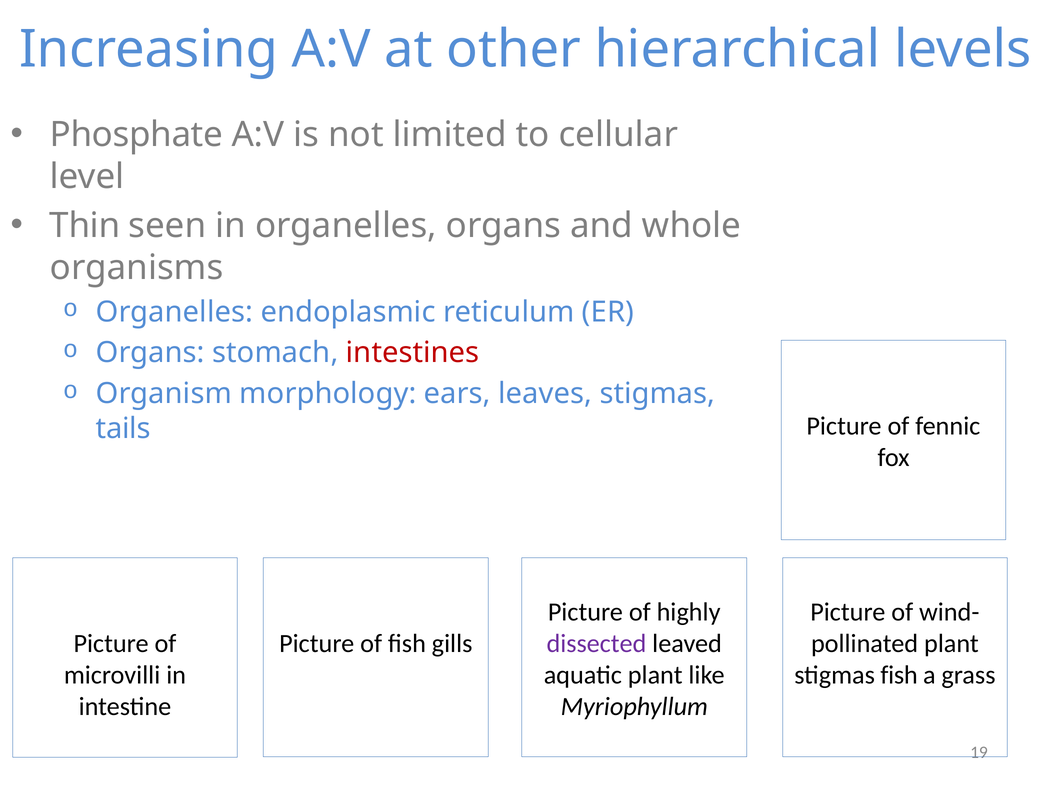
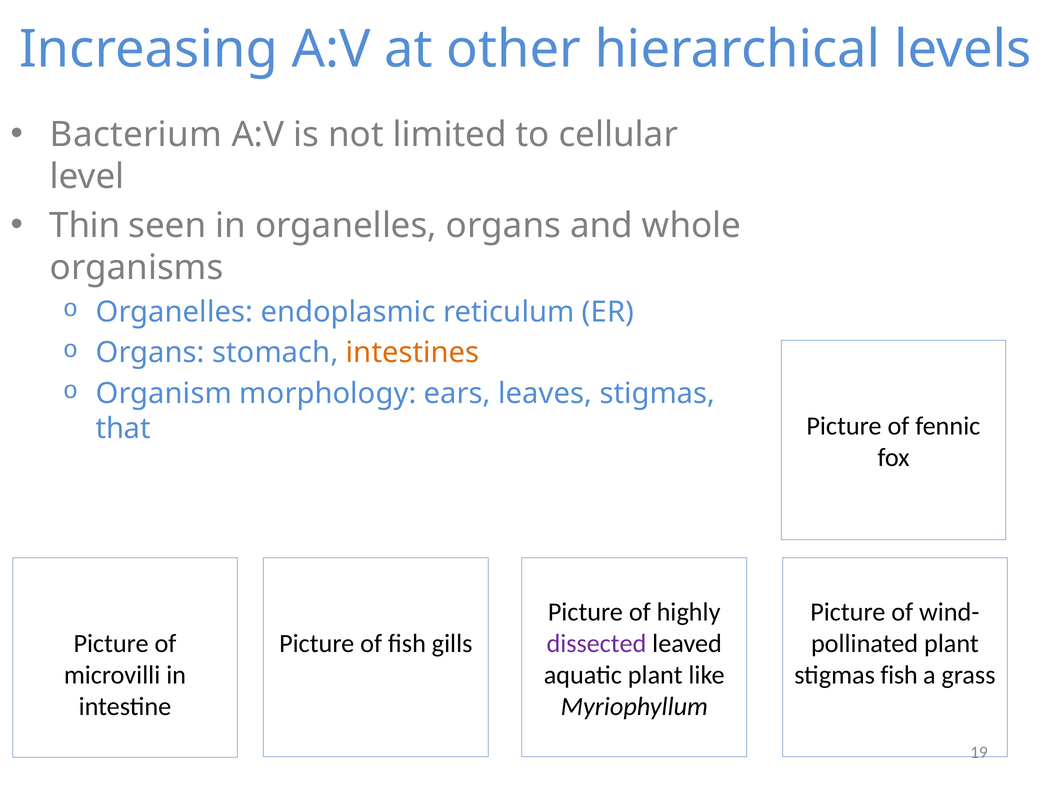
Phosphate: Phosphate -> Bacterium (136, 135)
intestines colour: red -> orange (413, 353)
tails: tails -> that (123, 429)
